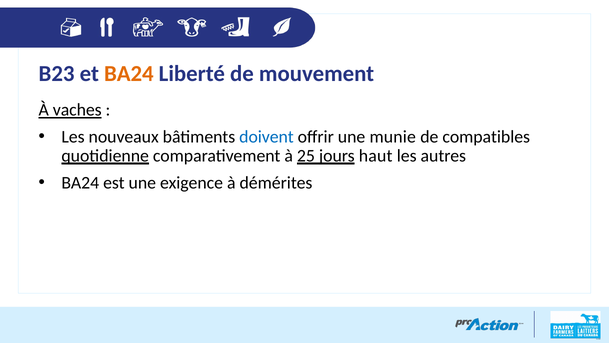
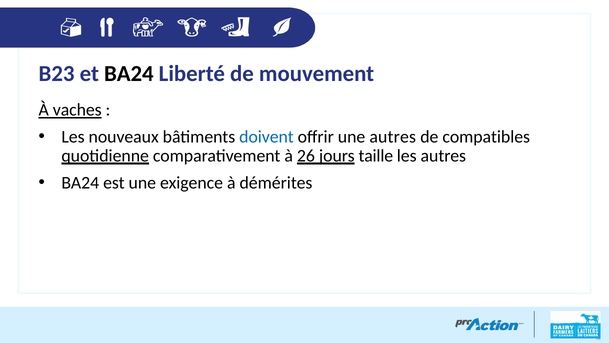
BA24 colour: orange -> black (129, 73)
une munie: munie -> autres (393, 137)
25: 25 -> 26 (306, 156)
haut: haut -> taille (376, 156)
